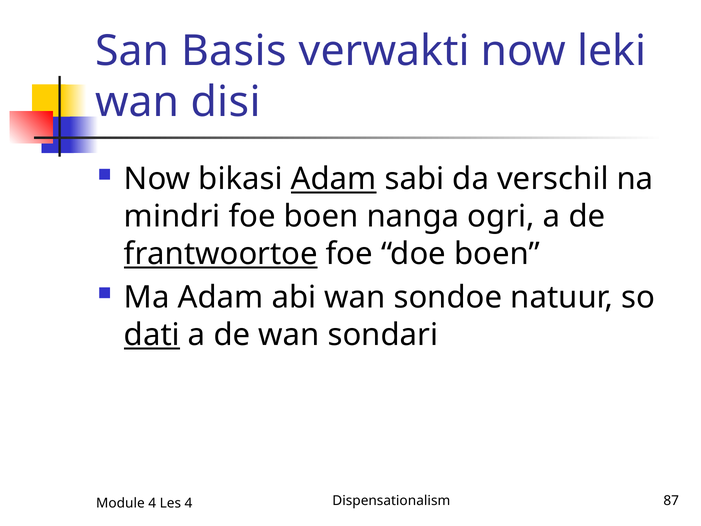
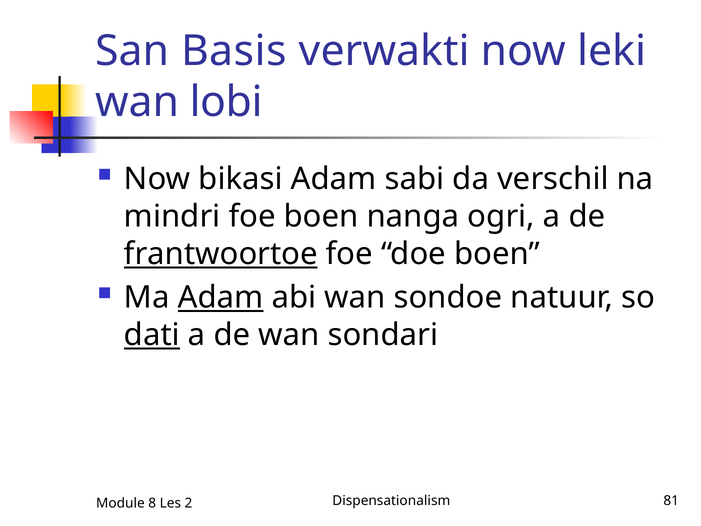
disi: disi -> lobi (226, 102)
Adam underline: present -> none (334, 179)
Adam underline: none -> present (221, 297)
87: 87 -> 81 (671, 501)
Module 4: 4 -> 8 (152, 503)
Les 4: 4 -> 2 (188, 503)
